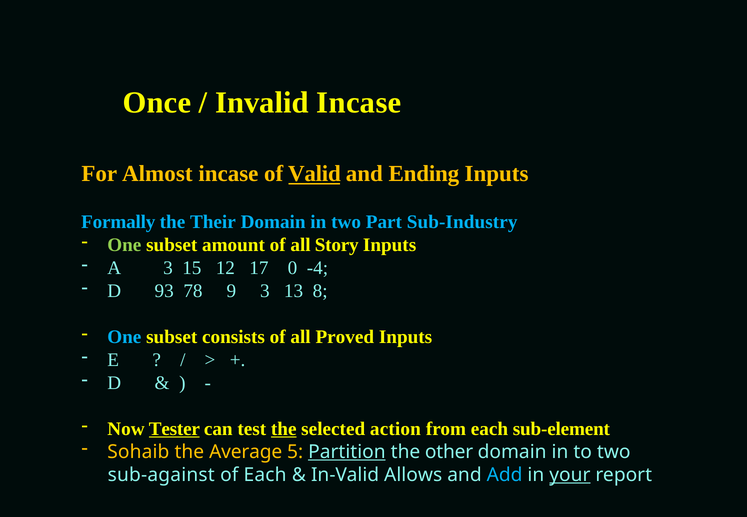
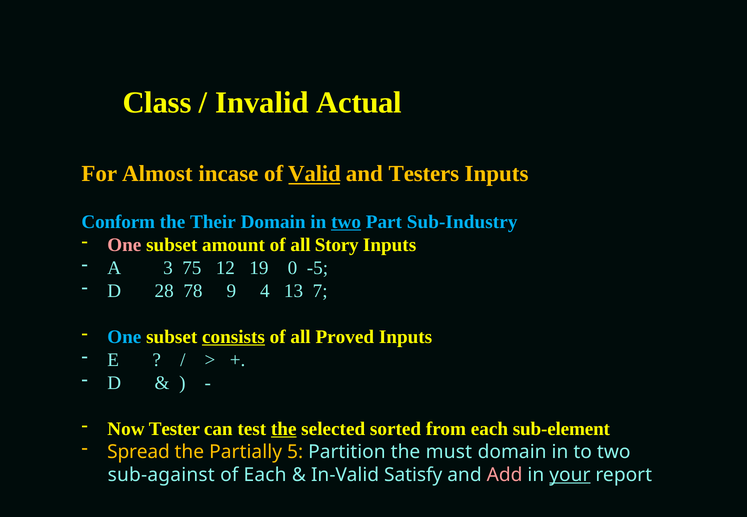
Once: Once -> Class (157, 103)
Invalid Incase: Incase -> Actual (359, 103)
Ending: Ending -> Testers (424, 174)
Formally: Formally -> Conform (118, 222)
two underline: none -> present (346, 222)
One colour: light green -> pink (124, 245)
15: 15 -> 75 (192, 268)
17: 17 -> 19 (259, 268)
-4: -4 -> -5 (317, 268)
93: 93 -> 28 (164, 291)
9 3: 3 -> 4 (265, 291)
8: 8 -> 7 (320, 291)
consists underline: none -> present (233, 337)
Tester underline: present -> none (174, 429)
action: action -> sorted (396, 429)
Sohaib: Sohaib -> Spread (138, 452)
Average: Average -> Partially (246, 452)
Partition underline: present -> none (347, 452)
other: other -> must (449, 452)
Allows: Allows -> Satisfy (413, 475)
Add colour: light blue -> pink (505, 475)
